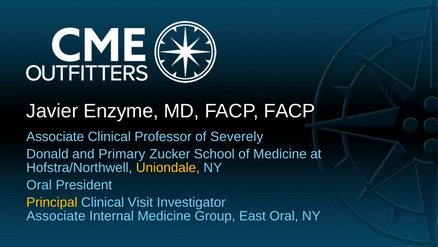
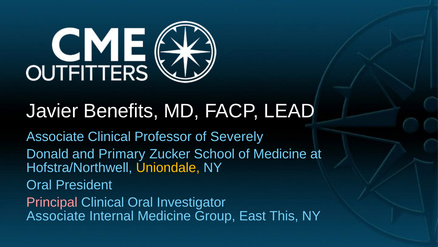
Enzyme: Enzyme -> Benefits (121, 111)
FACP FACP: FACP -> LEAD (289, 111)
Principal colour: yellow -> pink (52, 202)
Clinical Visit: Visit -> Oral (140, 202)
East Oral: Oral -> This (284, 216)
